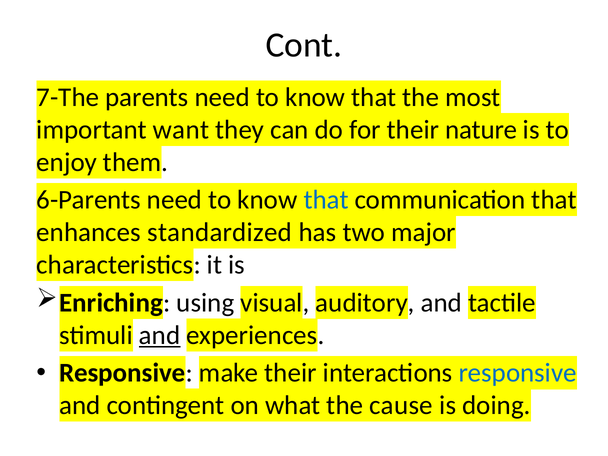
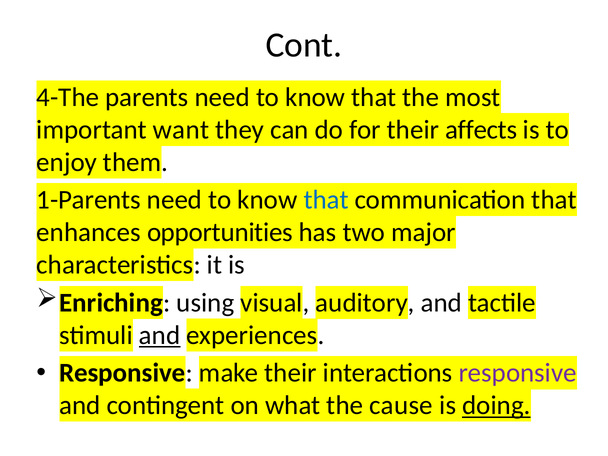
7-The: 7-The -> 4-The (68, 97)
nature: nature -> affects (481, 130)
6-Parents: 6-Parents -> 1-Parents (89, 200)
standardized: standardized -> opportunities (220, 232)
responsive colour: blue -> purple (518, 373)
doing underline: none -> present (496, 406)
